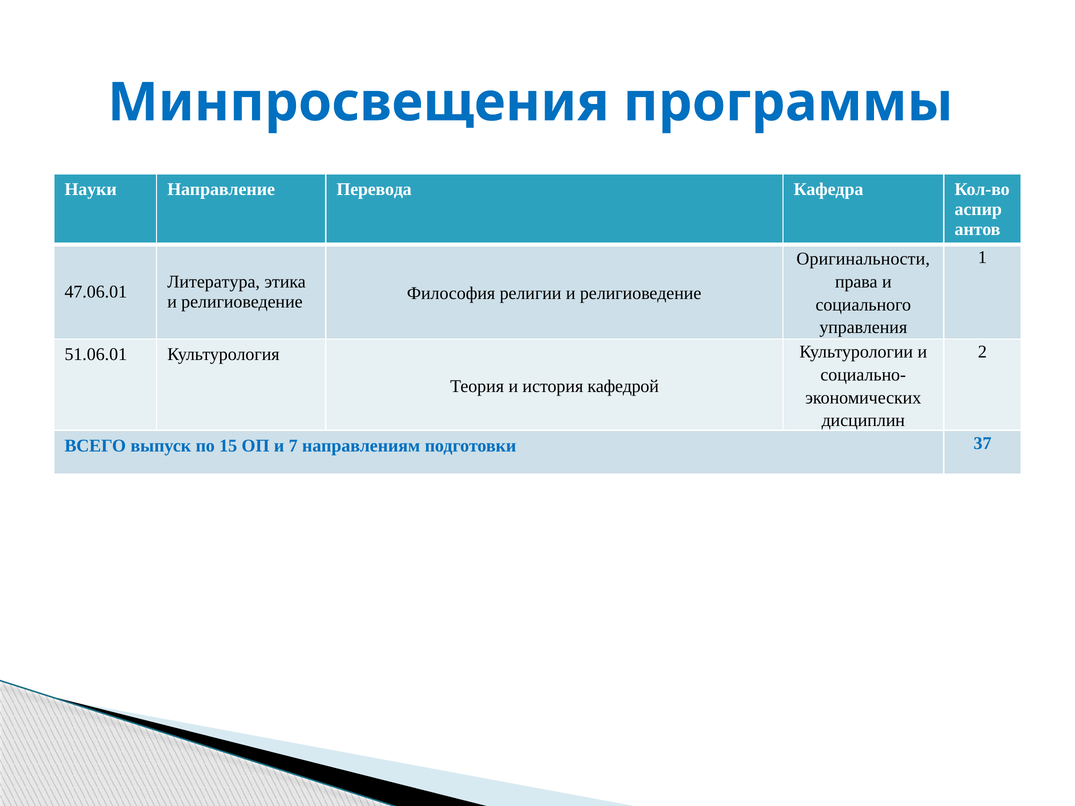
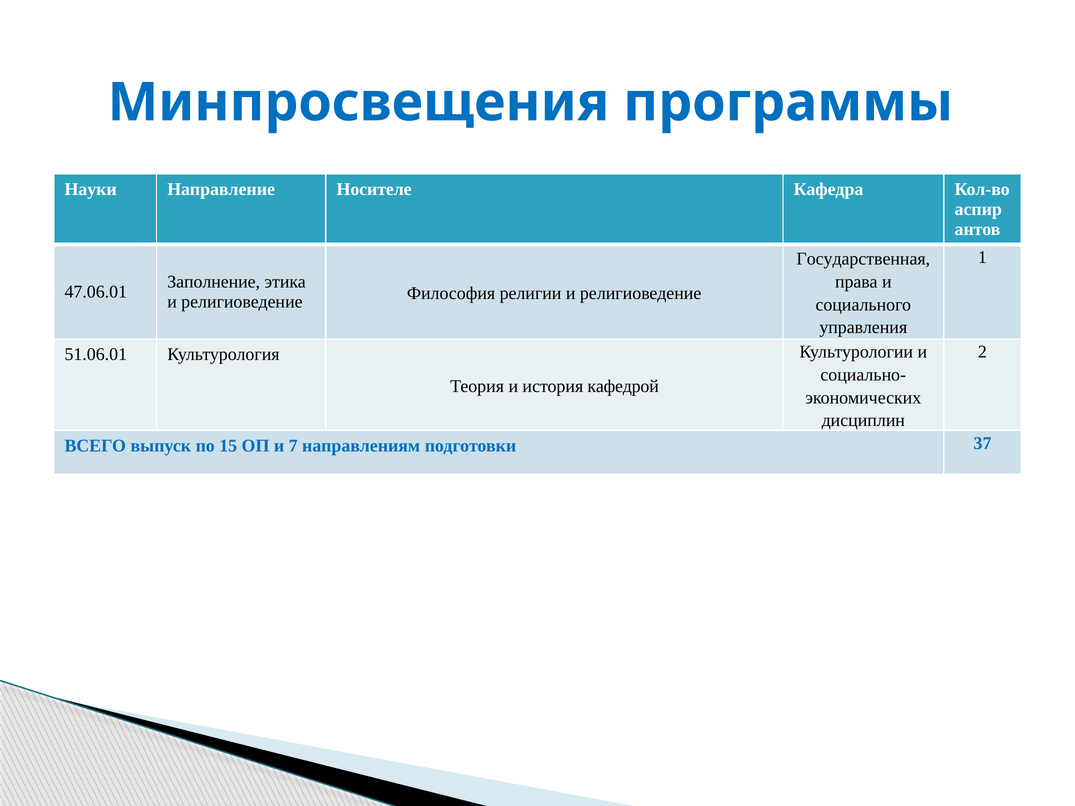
Перевода: Перевода -> Носителе (374, 190)
Оригинальности: Оригинальности -> Государственная (863, 259)
Литература: Литература -> Заполнение (214, 282)
